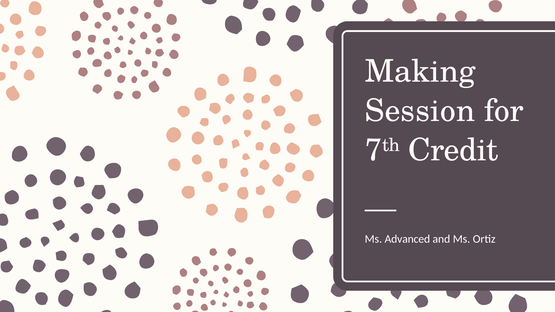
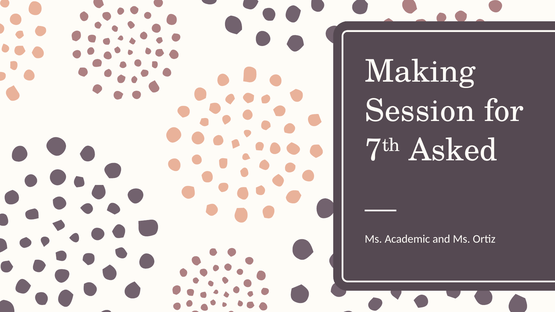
Credit: Credit -> Asked (453, 150)
Advanced: Advanced -> Academic (407, 239)
